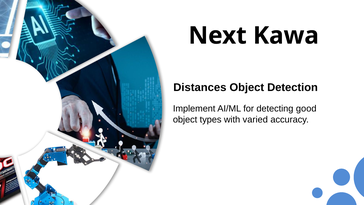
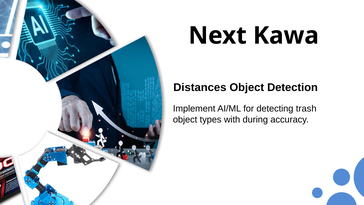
good: good -> trash (306, 108)
varied: varied -> during (255, 119)
